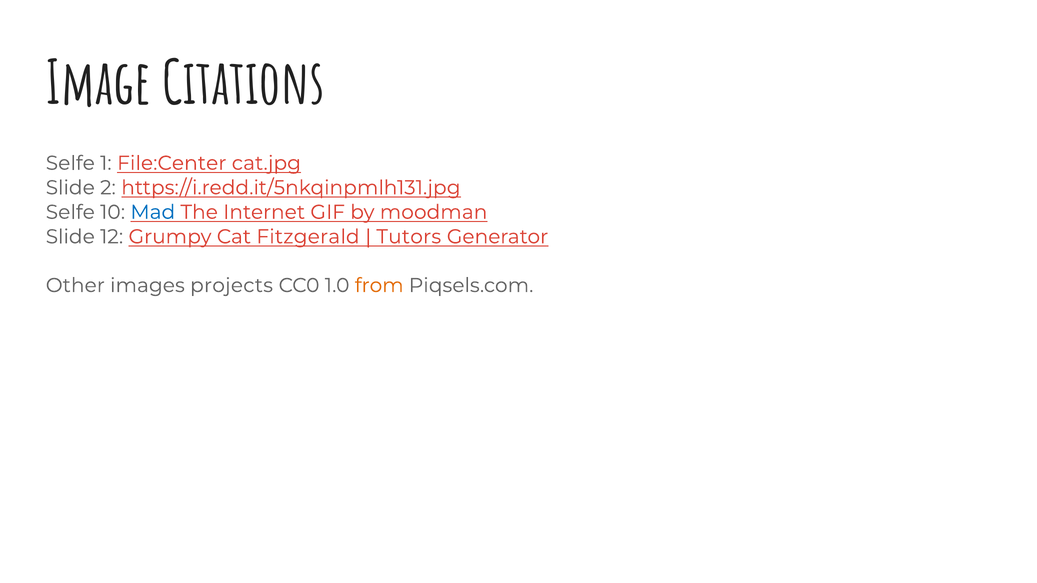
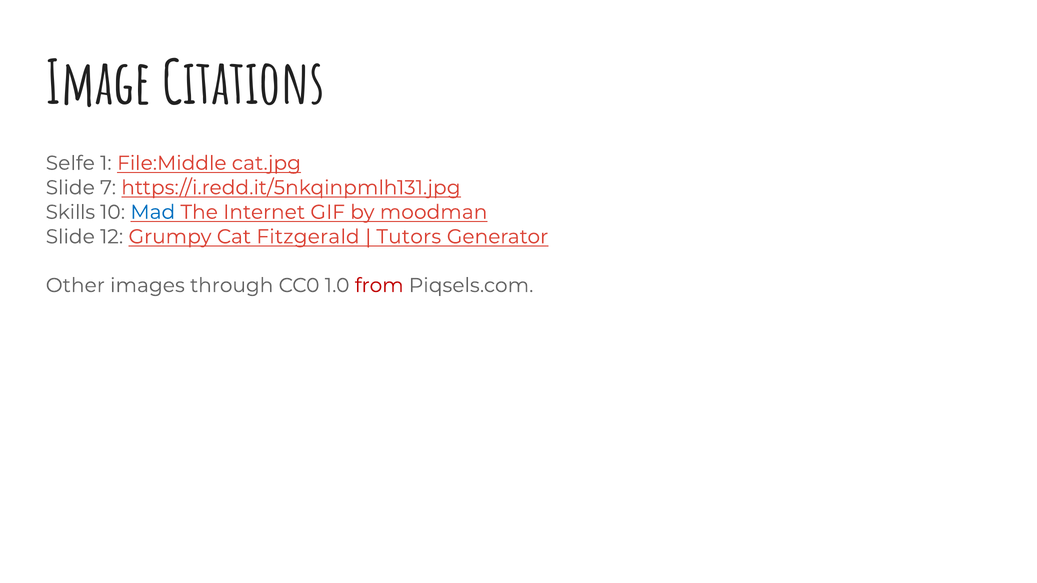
File:Center: File:Center -> File:Middle (172, 163)
2: 2 -> 7 (108, 188)
Selfe: Selfe -> Skills (70, 212)
projects: projects -> through (232, 286)
from colour: orange -> red (379, 286)
